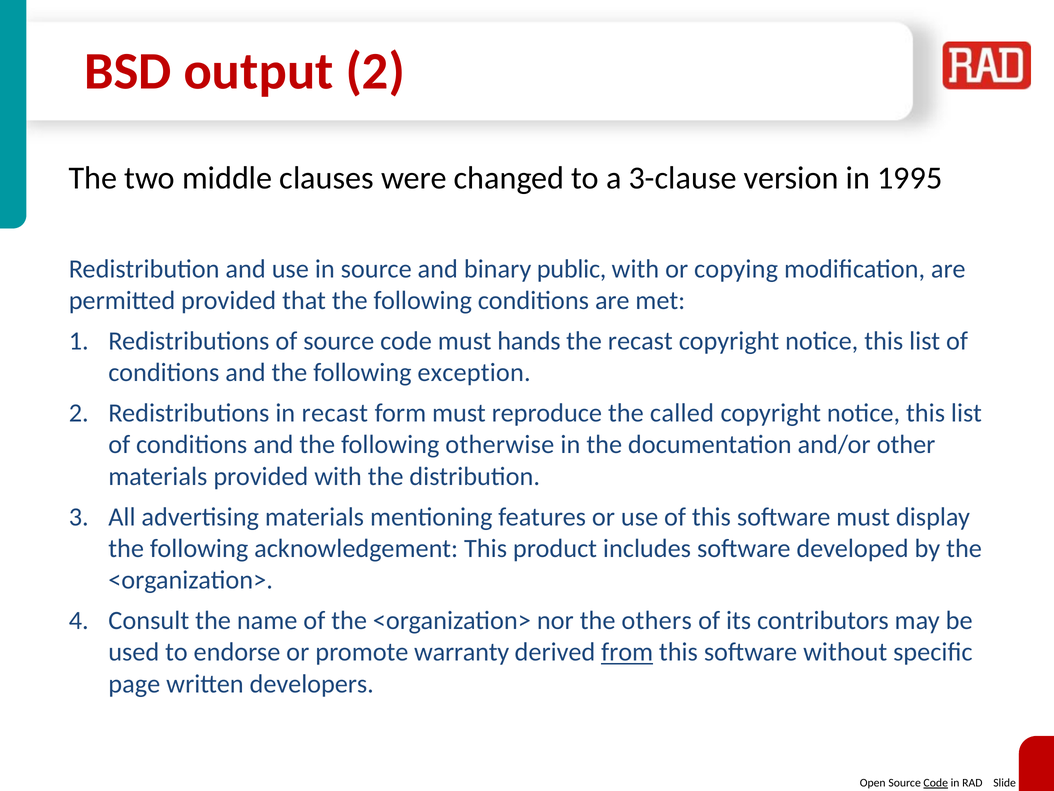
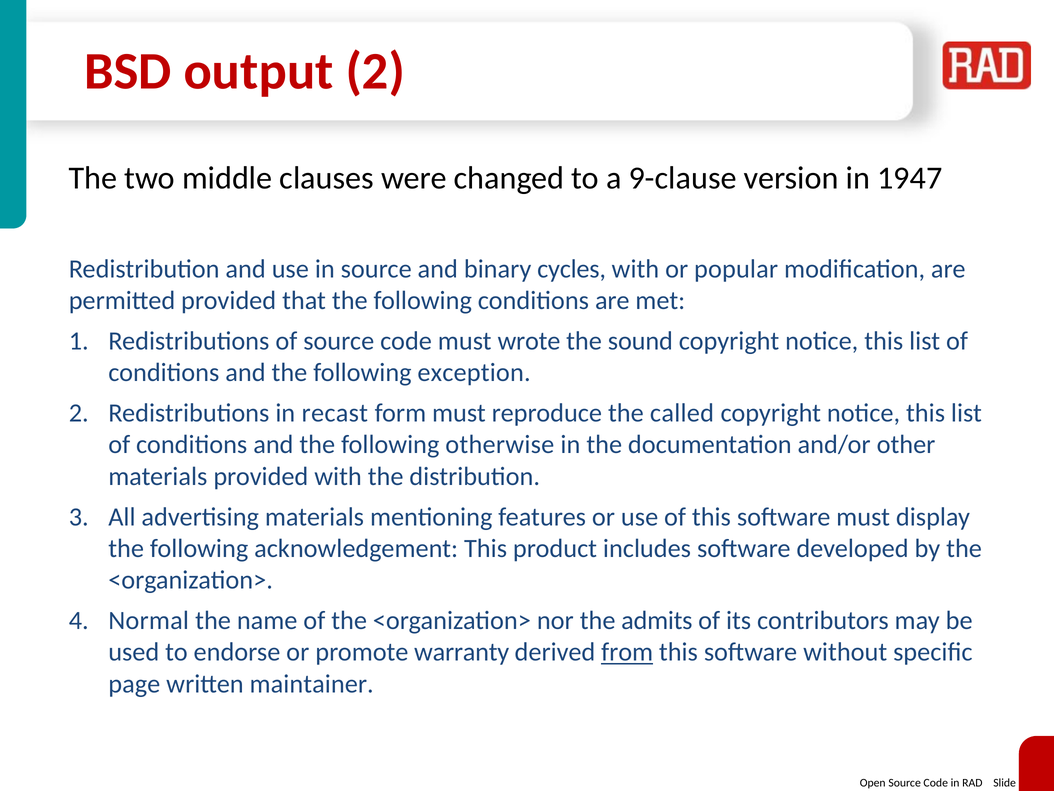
3-clause: 3-clause -> 9-clause (683, 178)
1995: 1995 -> 1947 (910, 178)
public: public -> cycles (572, 269)
copying: copying -> popular (736, 269)
hands: hands -> wrote (529, 341)
the recast: recast -> sound (640, 341)
Consult: Consult -> Normal (149, 620)
others: others -> admits (657, 620)
developers: developers -> maintainer (312, 683)
Code underline: present -> none (936, 783)
